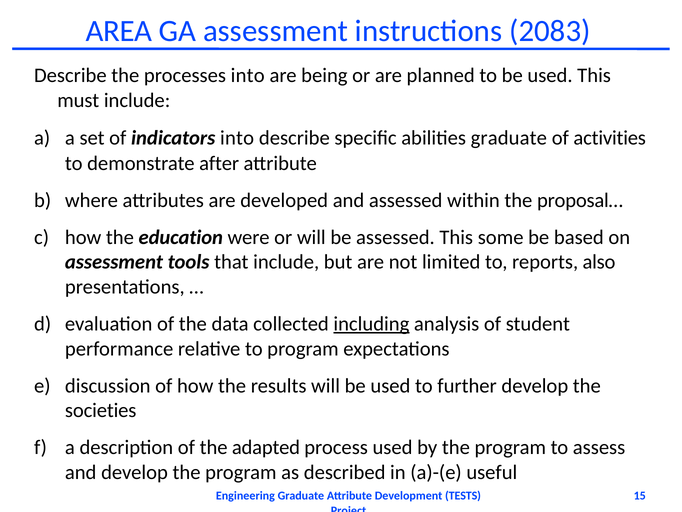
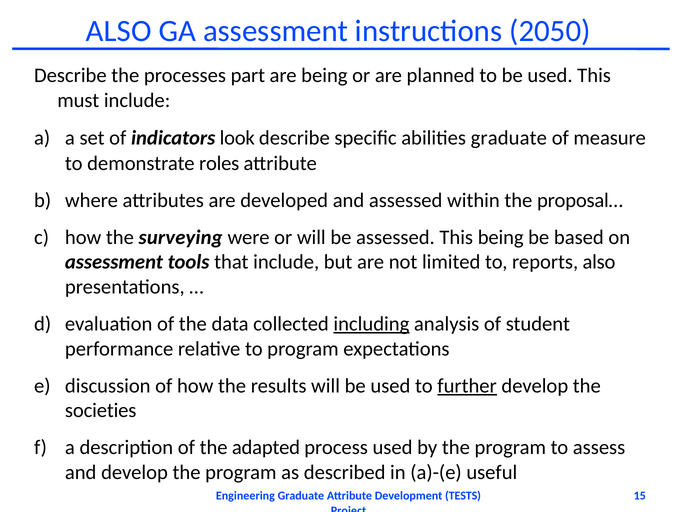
AREA: AREA -> ALSO (119, 31)
2083: 2083 -> 2050 (550, 31)
processes into: into -> part (248, 75)
indicators into: into -> look (237, 138)
activities: activities -> measure (610, 138)
after: after -> roles (219, 163)
education: education -> surveying (181, 237)
This some: some -> being (501, 237)
further underline: none -> present (467, 385)
